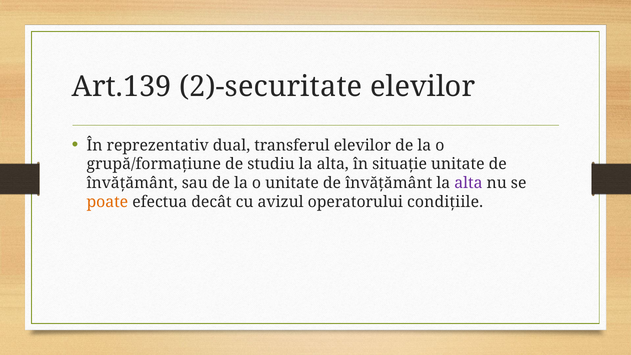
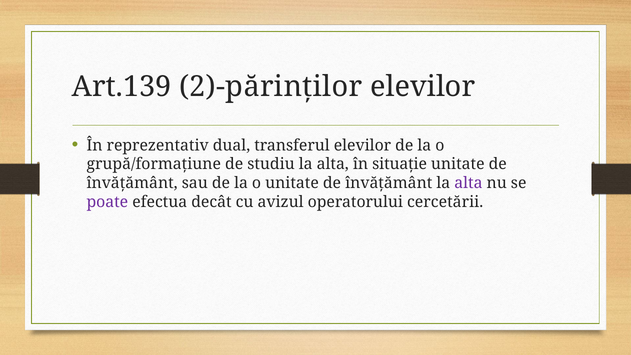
2)-securitate: 2)-securitate -> 2)-părinţilor (271, 87)
poate colour: orange -> purple (107, 202)
condiţiile: condiţiile -> cercetării (445, 202)
